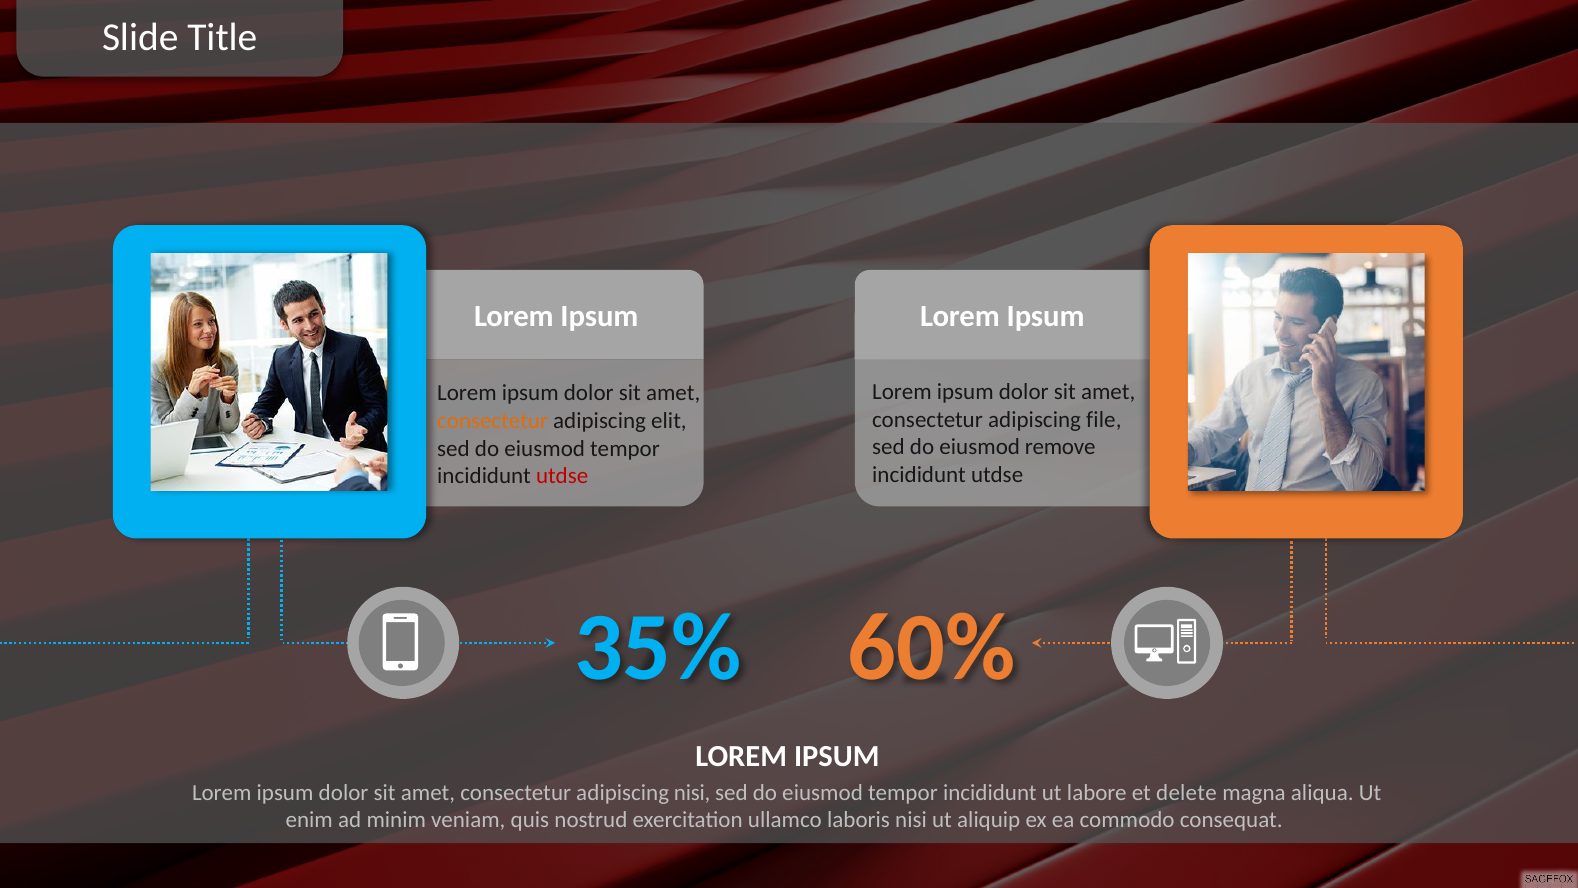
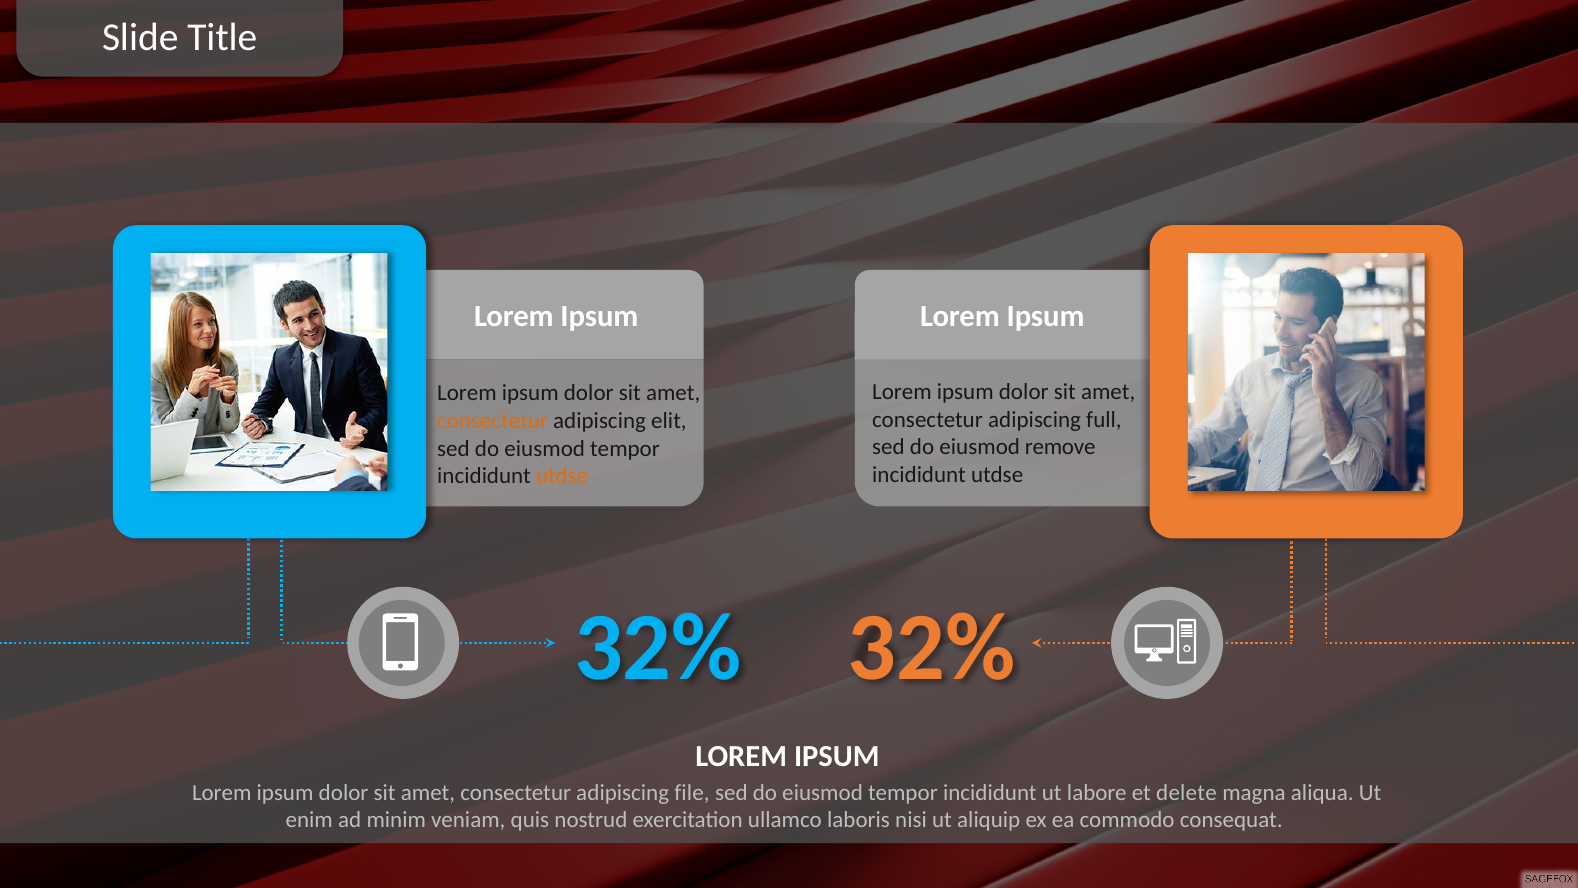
file: file -> full (1104, 419)
utdse colour: red -> orange (562, 476)
35%: 35% -> 32% (658, 647)
60%: 60% -> 32% (932, 647)
adipiscing nisi: nisi -> file (692, 792)
